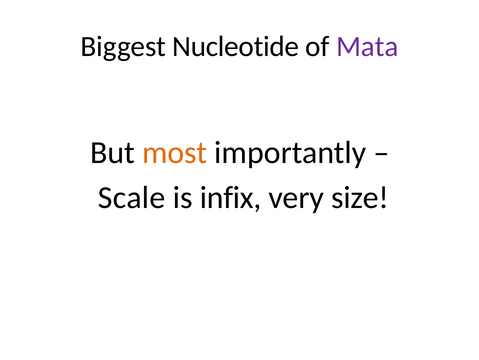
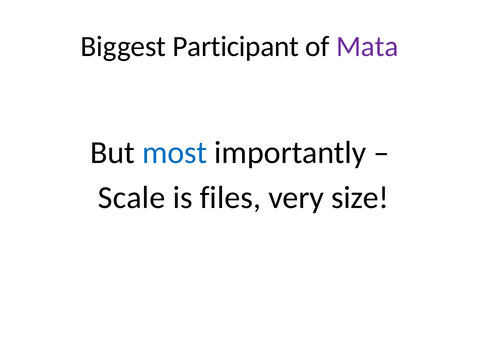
Nucleotide: Nucleotide -> Participant (236, 46)
most colour: orange -> blue (175, 152)
infix: infix -> files (230, 197)
